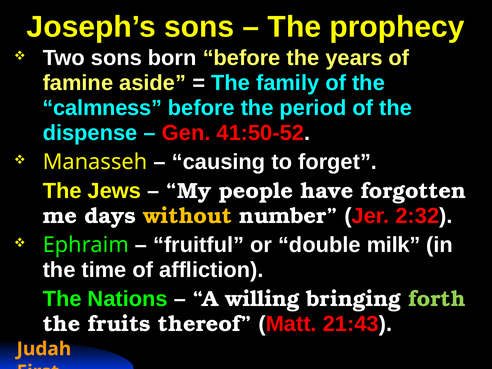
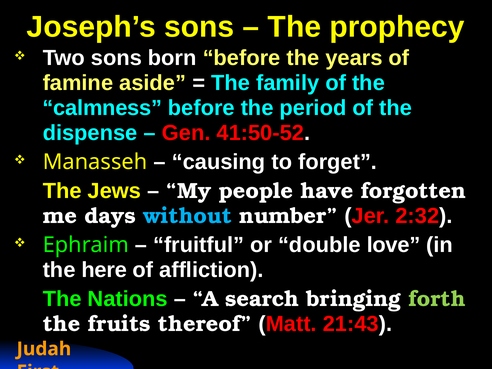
without colour: yellow -> light blue (187, 216)
milk: milk -> love (394, 245)
time: time -> here (104, 270)
willing: willing -> search (262, 299)
